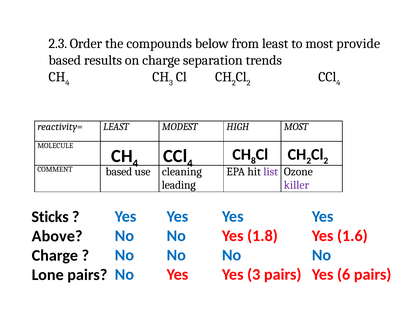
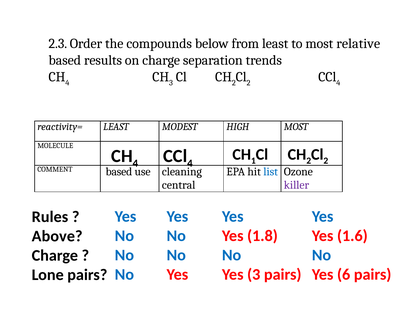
provide: provide -> relative (358, 44)
8: 8 -> 1 (253, 161)
list colour: purple -> blue (271, 172)
leading: leading -> central (179, 185)
Sticks: Sticks -> Rules (50, 217)
